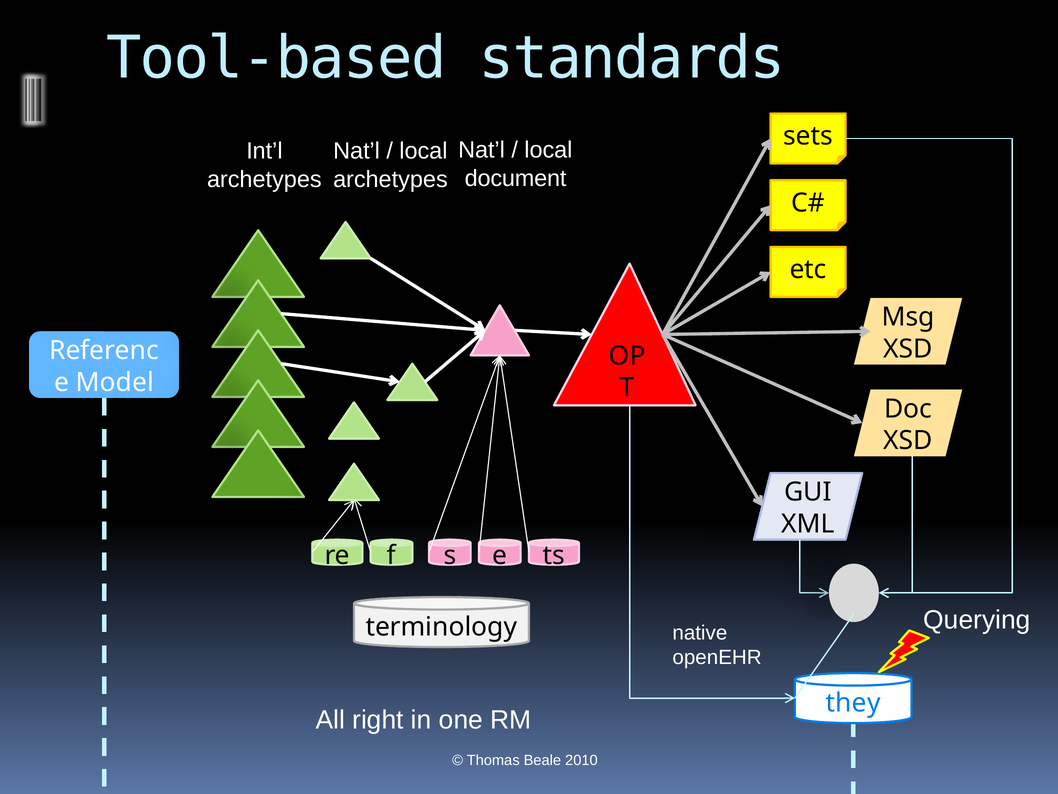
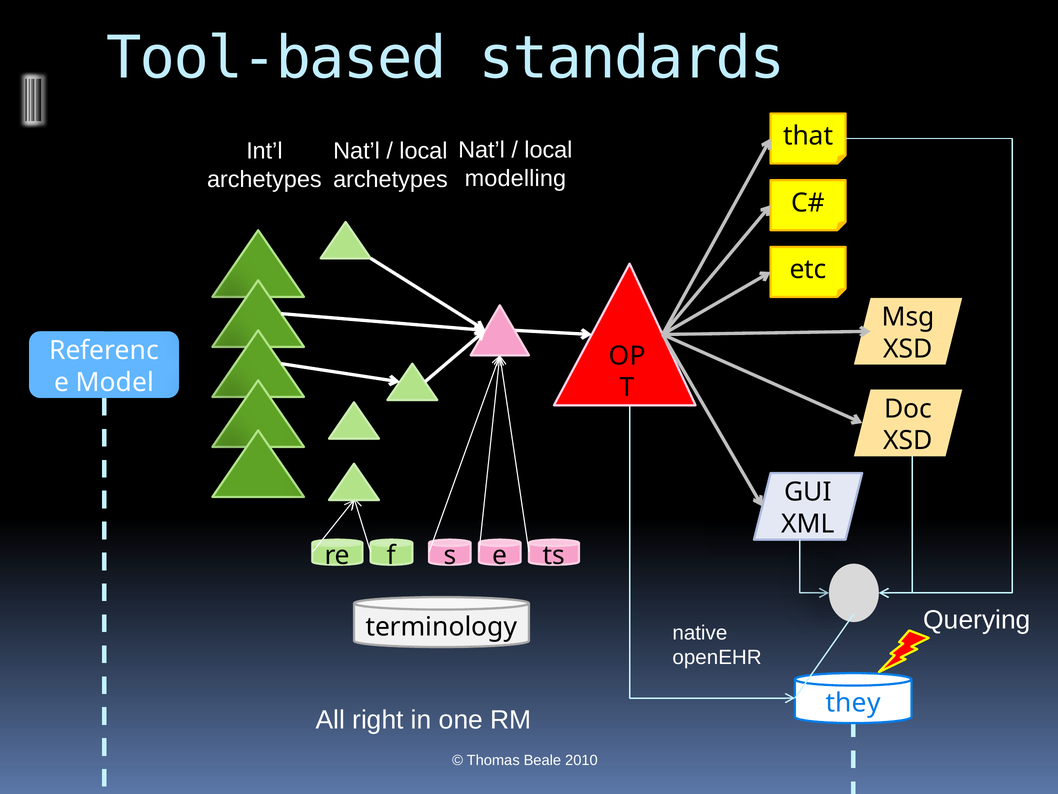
sets: sets -> that (808, 136)
document: document -> modelling (515, 178)
